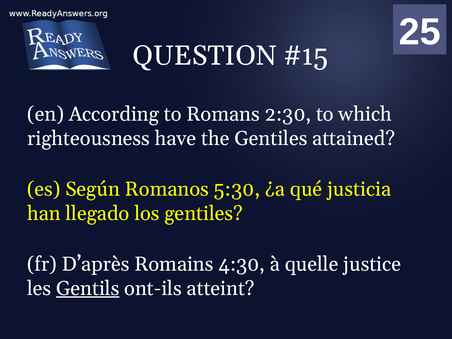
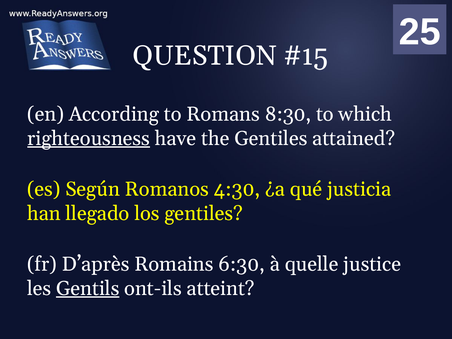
2:30: 2:30 -> 8:30 (288, 114)
righteousness underline: none -> present (89, 138)
5:30: 5:30 -> 4:30 (237, 189)
4:30: 4:30 -> 6:30 (242, 264)
